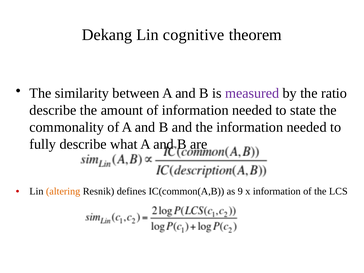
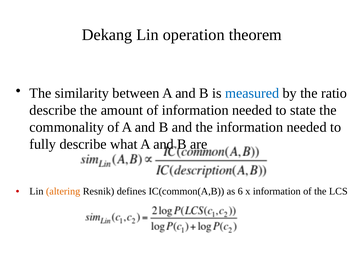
cognitive: cognitive -> operation (194, 35)
measured colour: purple -> blue (252, 93)
9: 9 -> 6 (240, 191)
